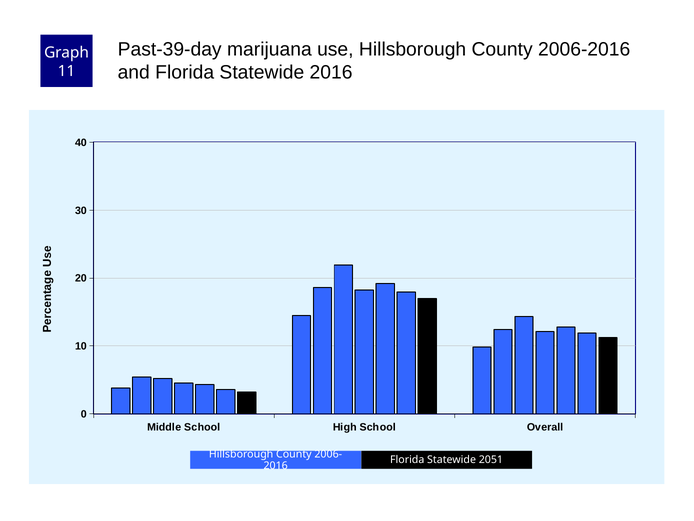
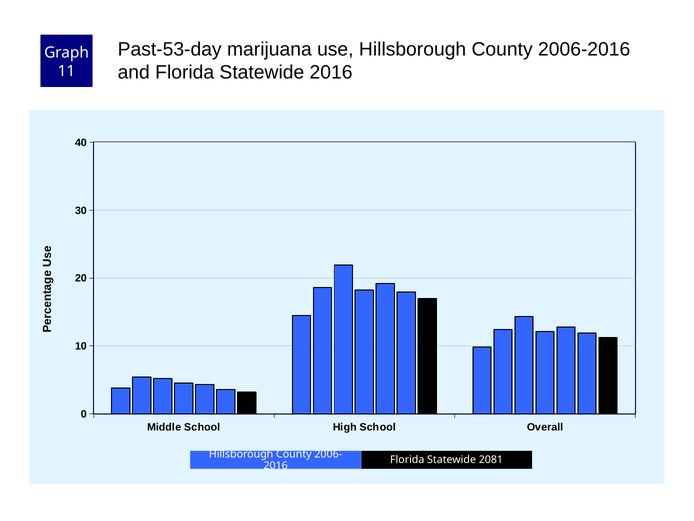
Past-39-day: Past-39-day -> Past-53-day (170, 49)
2051: 2051 -> 2081 (491, 459)
